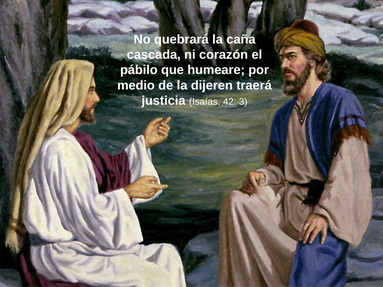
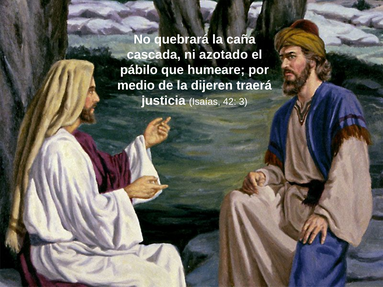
corazón: corazón -> azotado (224, 55)
